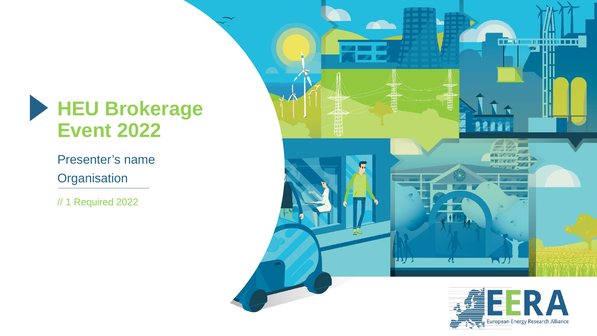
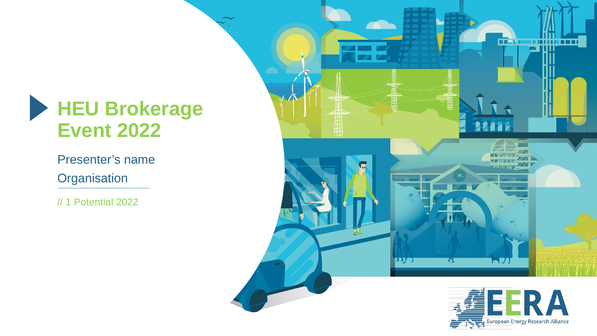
Required: Required -> Potential (94, 202)
